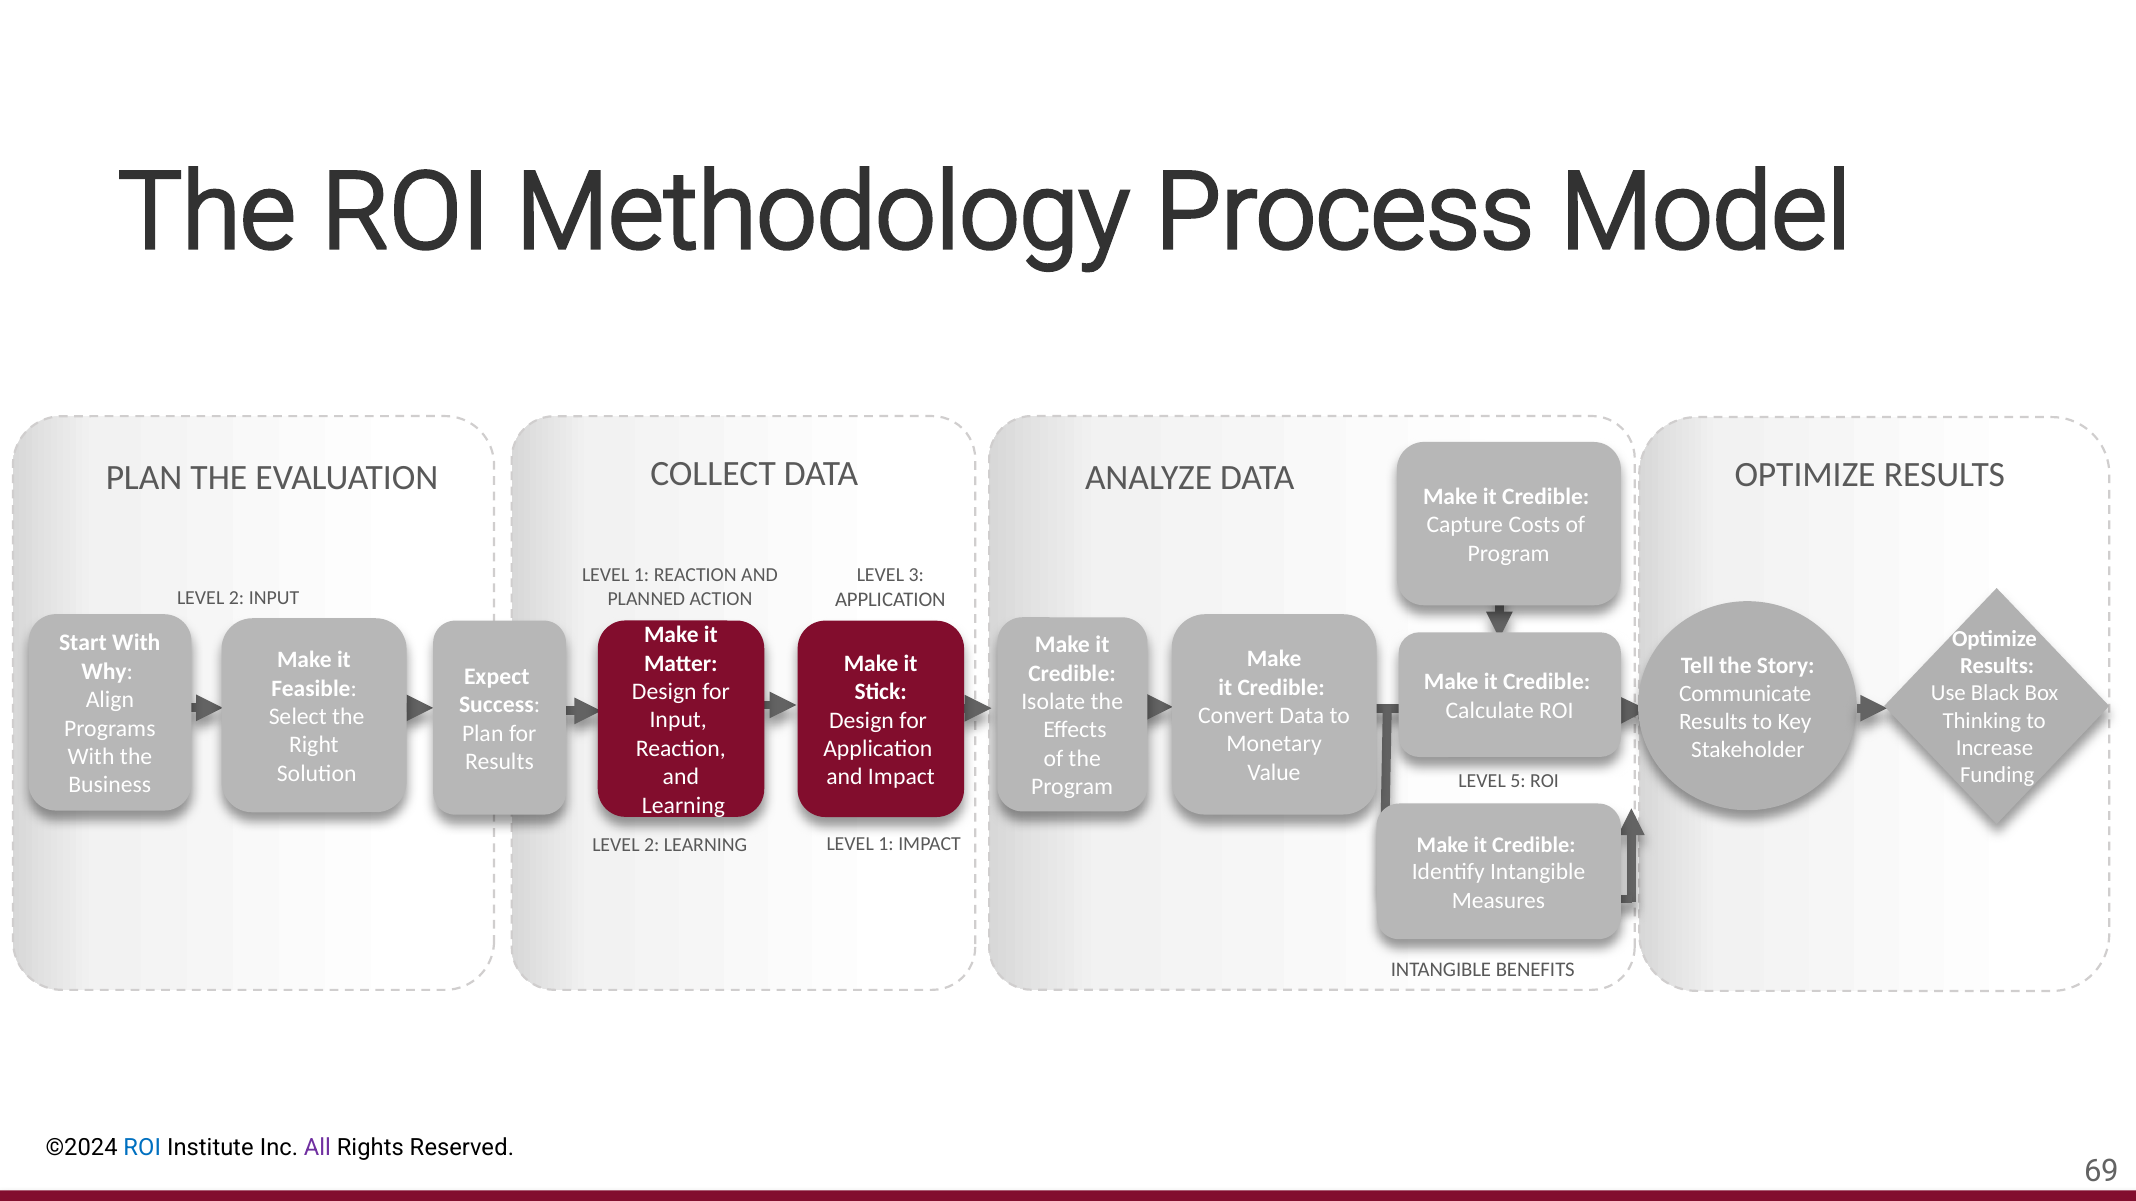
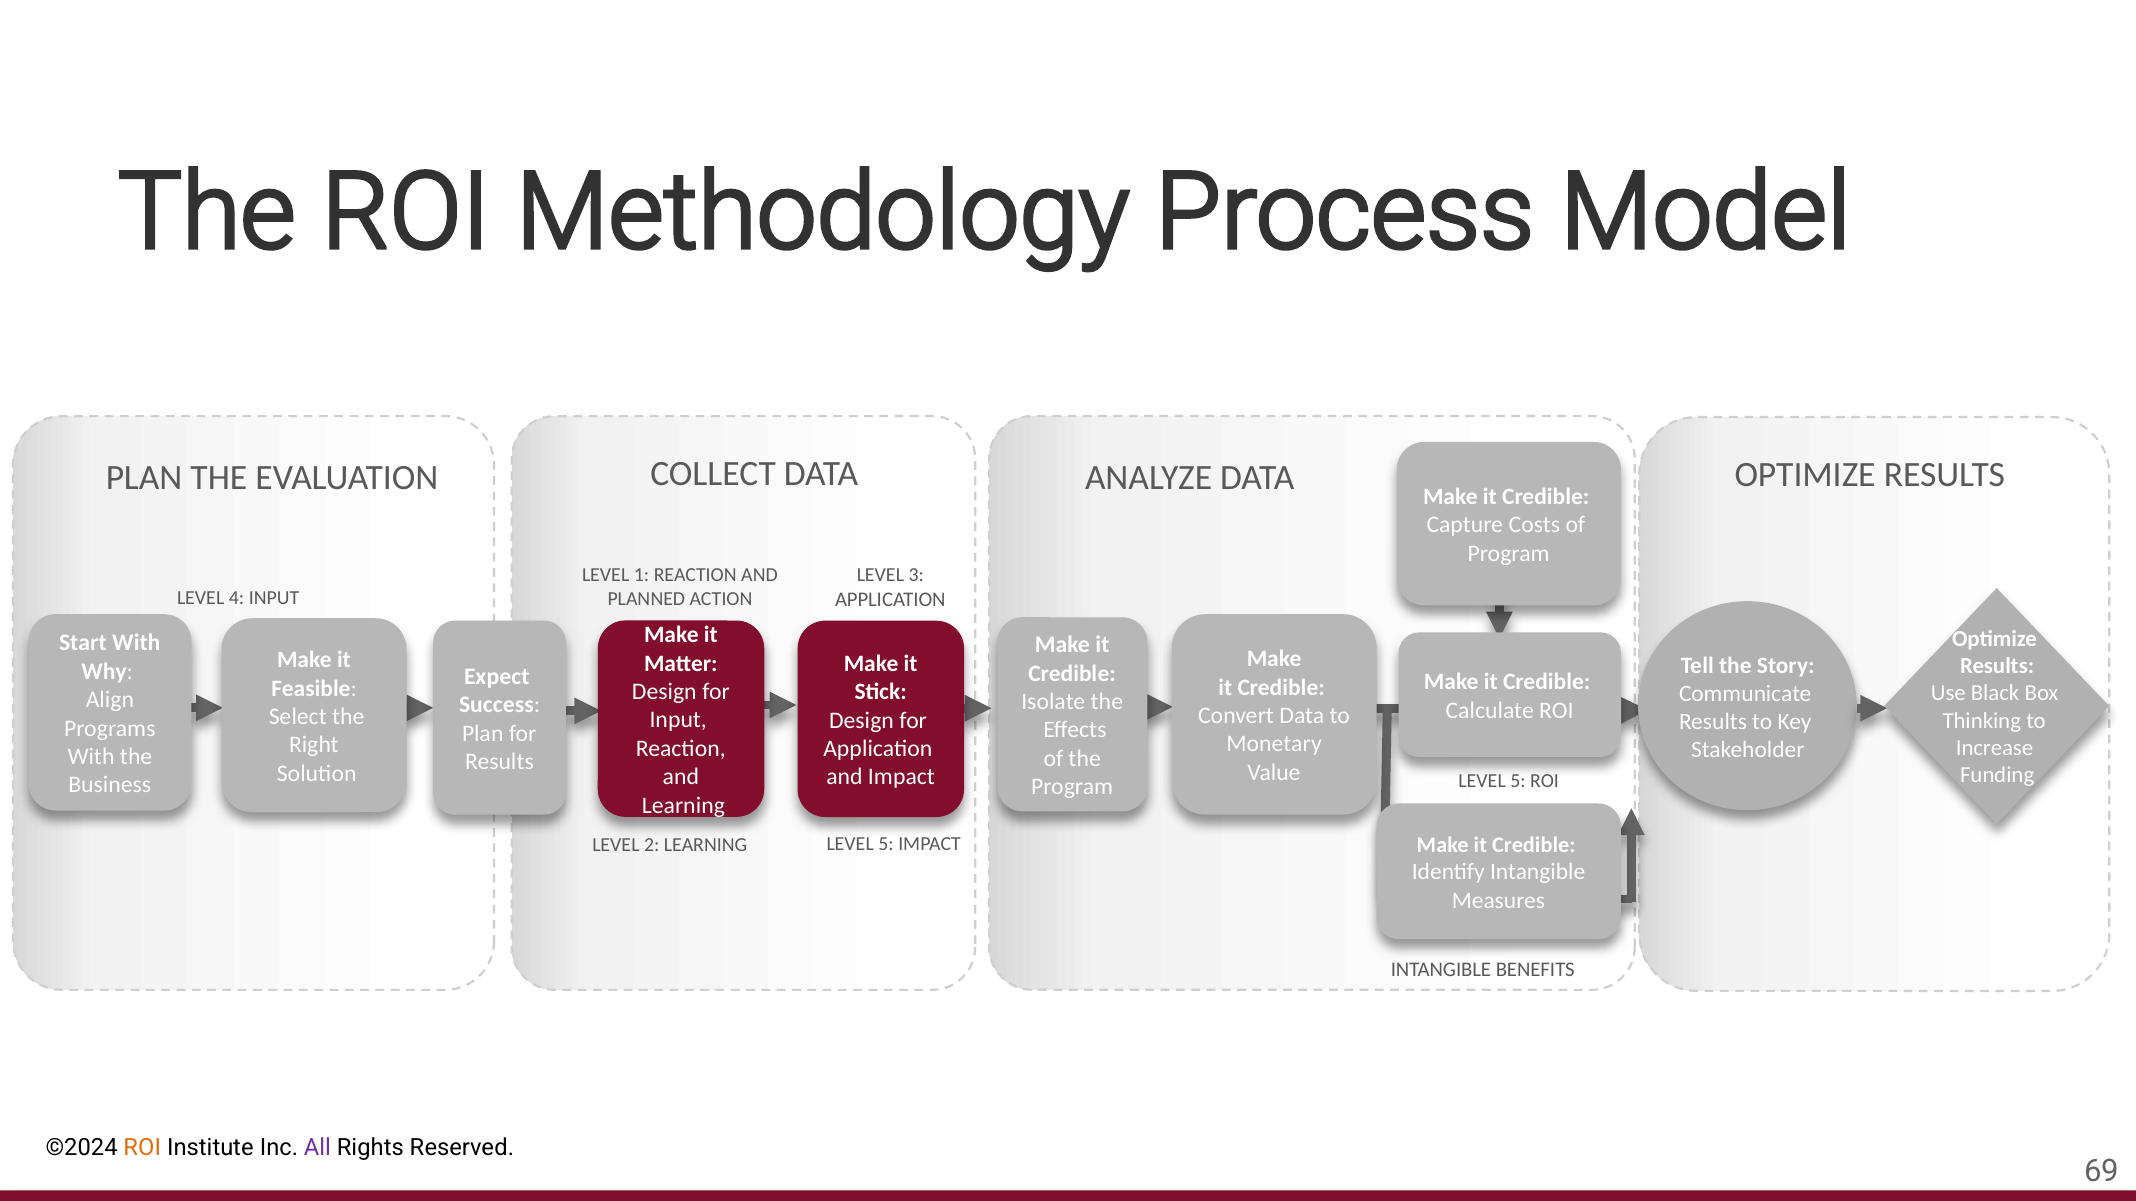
2: 2 -> 4 (237, 599)
LEARNING LEVEL 1: 1 -> 5 (886, 844)
ROI colour: blue -> orange (142, 1148)
